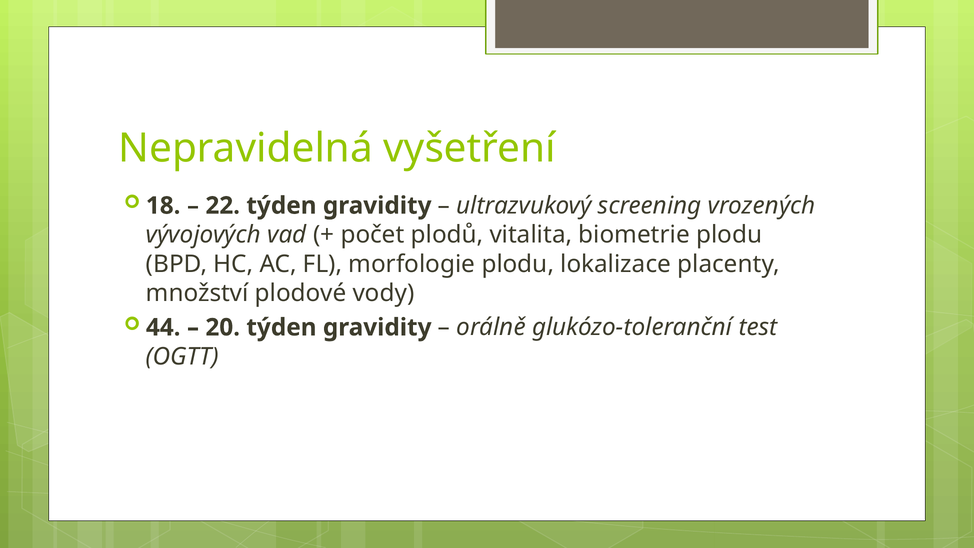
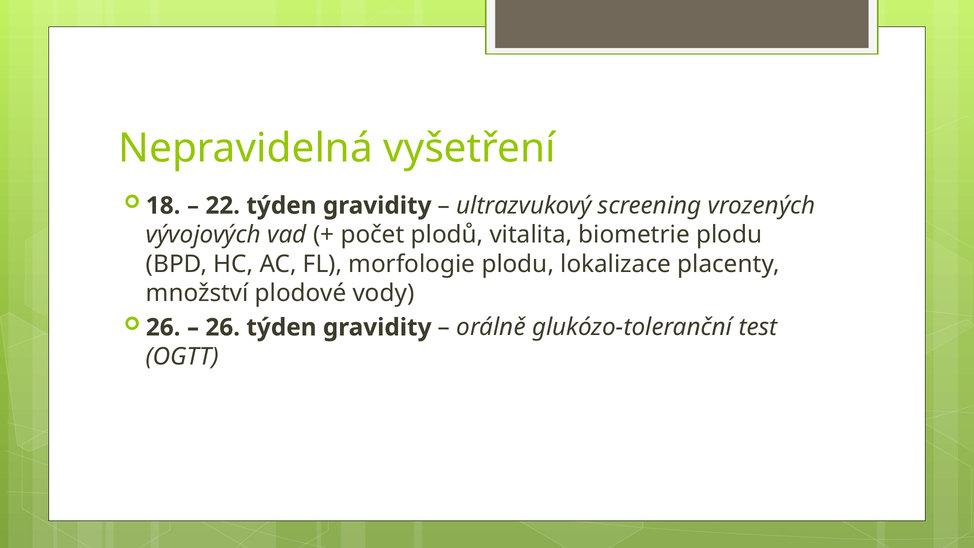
44: 44 -> 26 (163, 327)
20: 20 -> 26 (223, 327)
